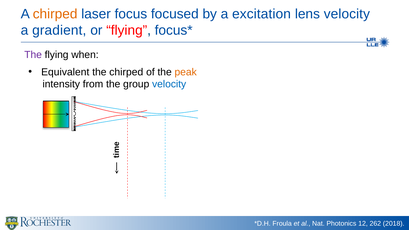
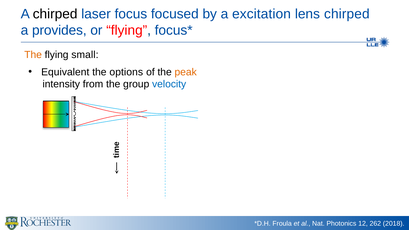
chirped colour: orange -> black (55, 14)
lens velocity: velocity -> chirped (347, 14)
gradient: gradient -> provides (59, 31)
The colour: purple -> orange (33, 55)
when: when -> small (85, 55)
the chirped: chirped -> options (126, 72)
